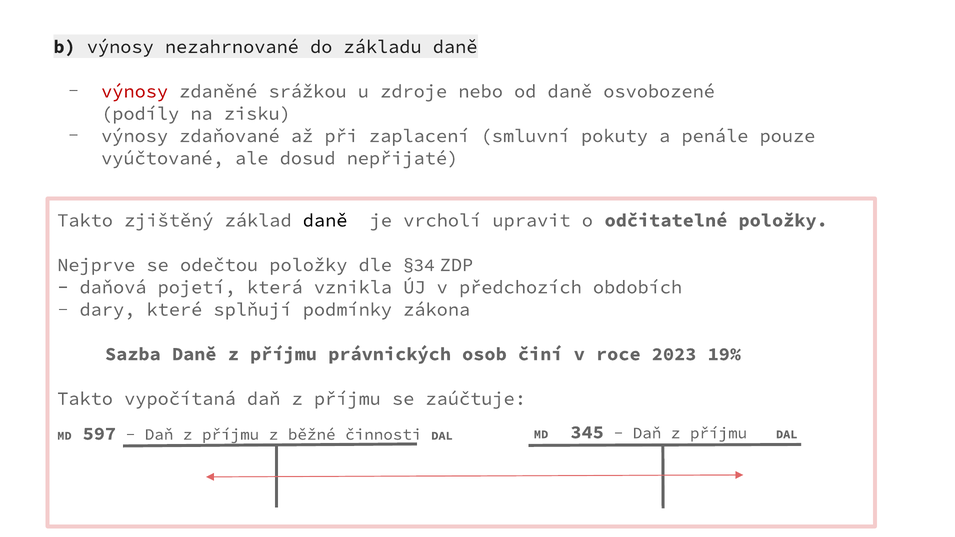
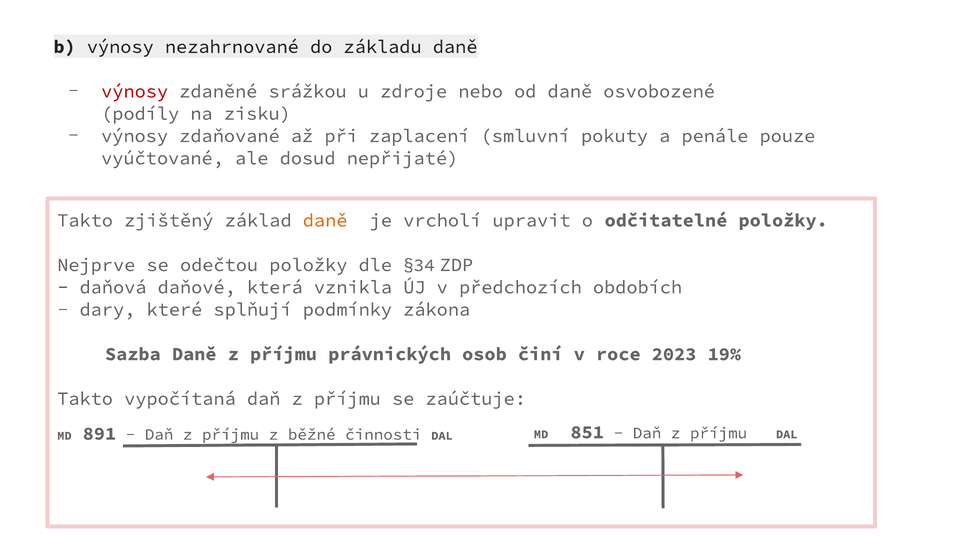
daně colour: black -> orange (325, 220)
pojetí: pojetí -> daňové (197, 287)
597: 597 -> 891 (99, 434)
345: 345 -> 851 (587, 432)
